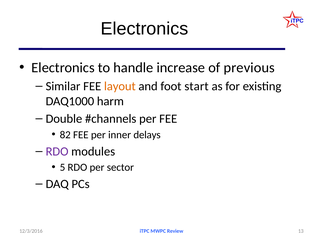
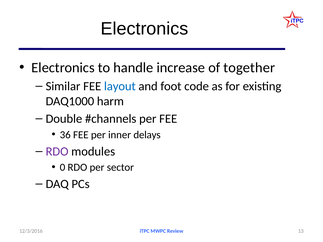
previous: previous -> together (249, 68)
layout colour: orange -> blue (120, 86)
start: start -> code (197, 86)
82: 82 -> 36 (65, 135)
5: 5 -> 0 (62, 168)
